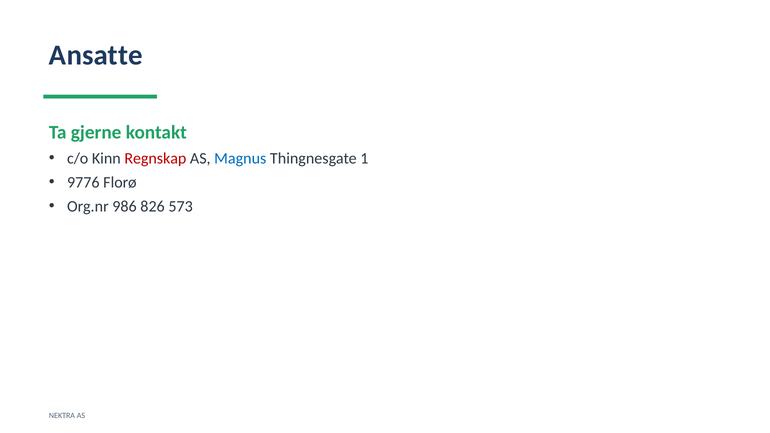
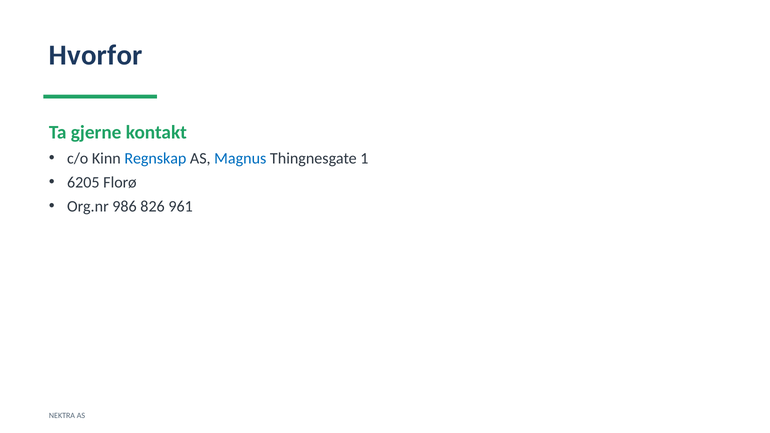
Ansatte: Ansatte -> Hvorfor (96, 55)
Regnskap colour: red -> blue (155, 158)
9776: 9776 -> 6205 (83, 182)
573: 573 -> 961 (181, 206)
